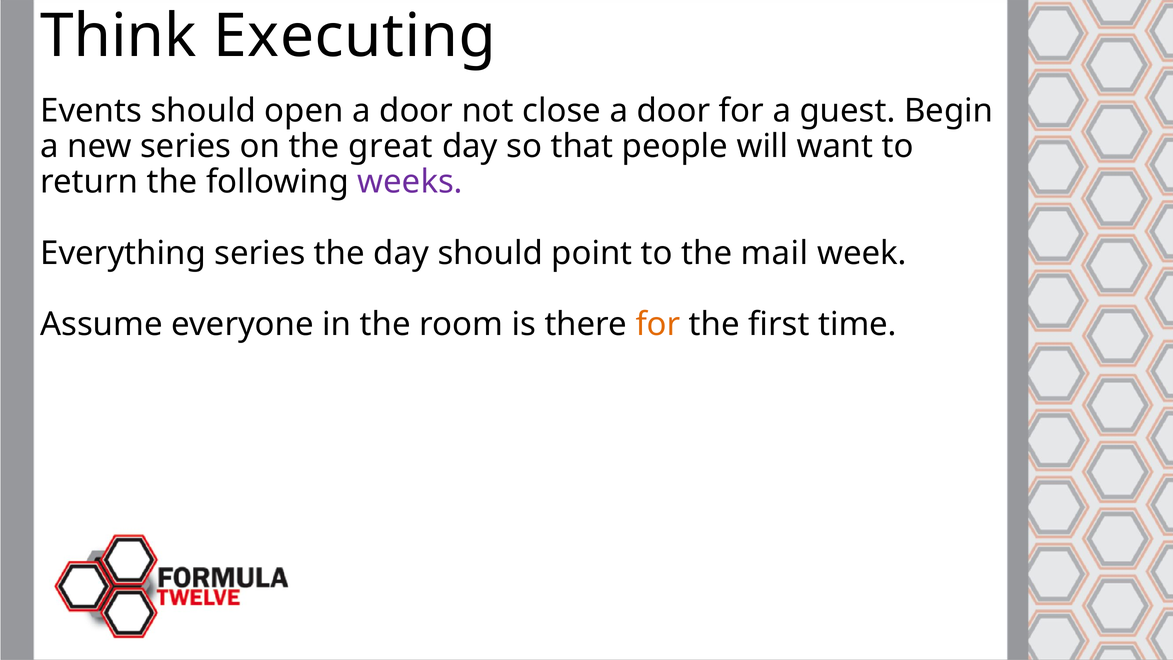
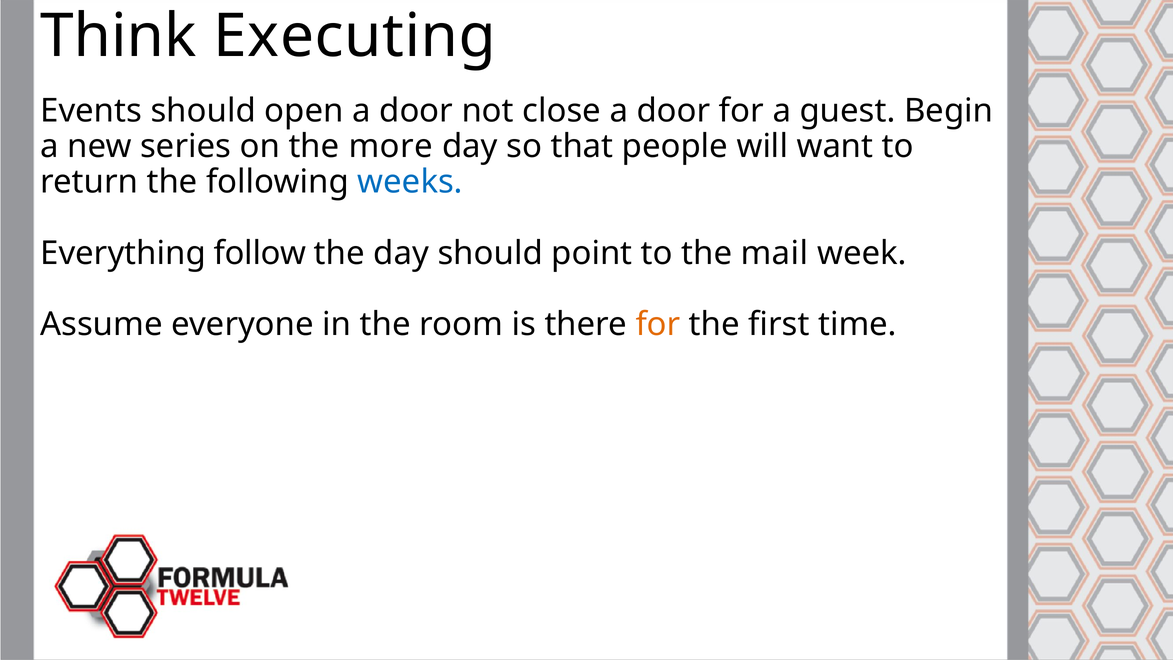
great: great -> more (391, 146)
weeks colour: purple -> blue (410, 182)
Everything series: series -> follow (260, 253)
